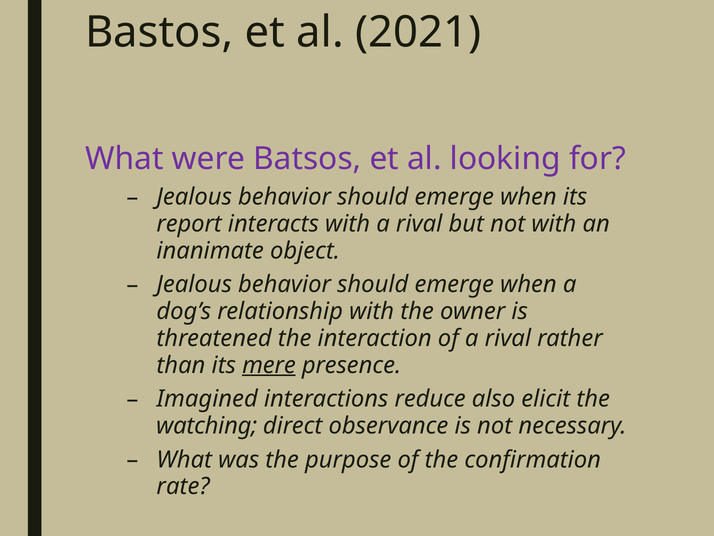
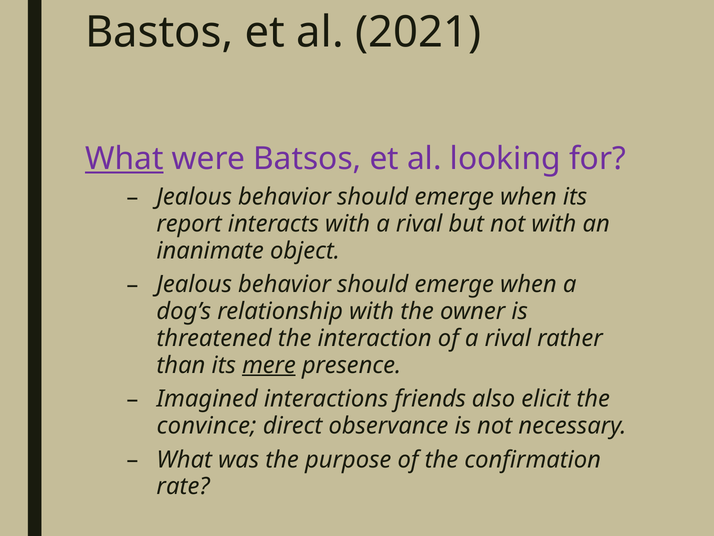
What underline: none -> present (124, 159)
reduce: reduce -> friends (430, 399)
watching: watching -> convince (207, 425)
